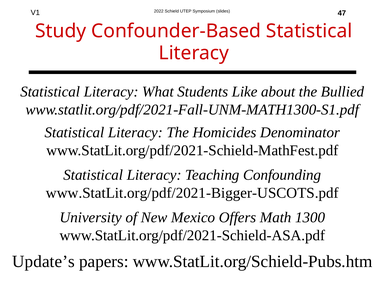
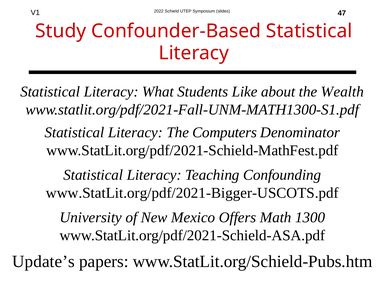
Bullied: Bullied -> Wealth (342, 92)
Homicides: Homicides -> Computers (225, 132)
